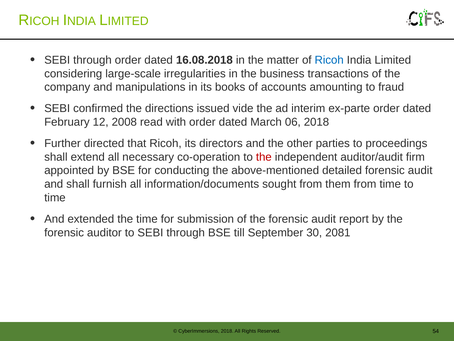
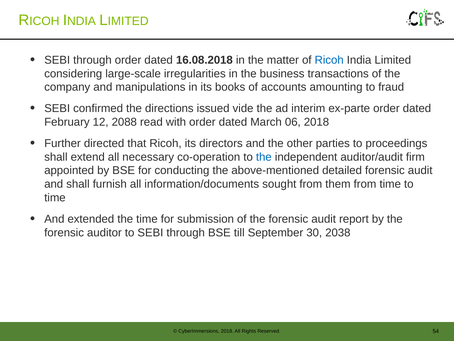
2008: 2008 -> 2088 (124, 122)
the colour: red -> blue (264, 157)
2081: 2081 -> 2038 (338, 232)
